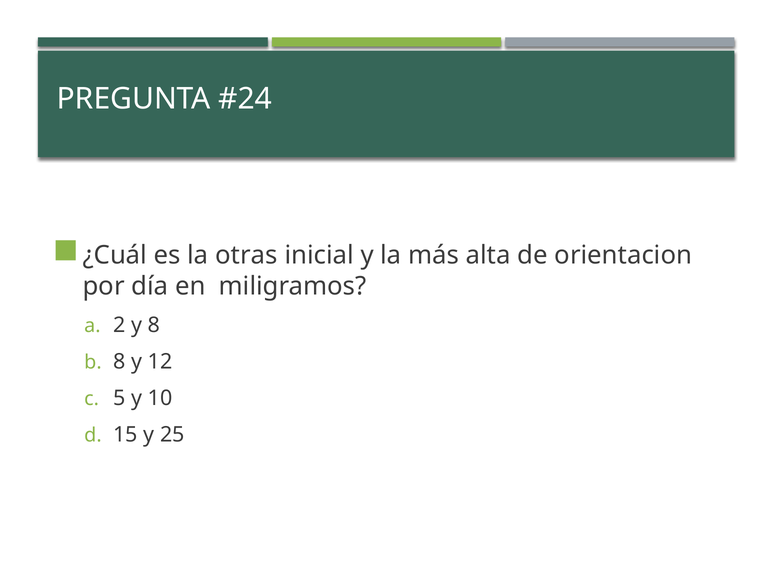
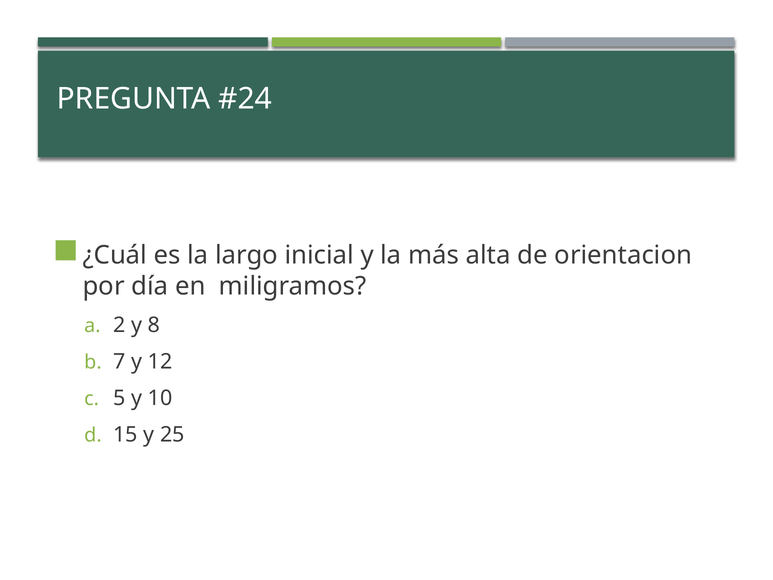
otras: otras -> largo (247, 255)
8: 8 -> 7 (119, 361)
